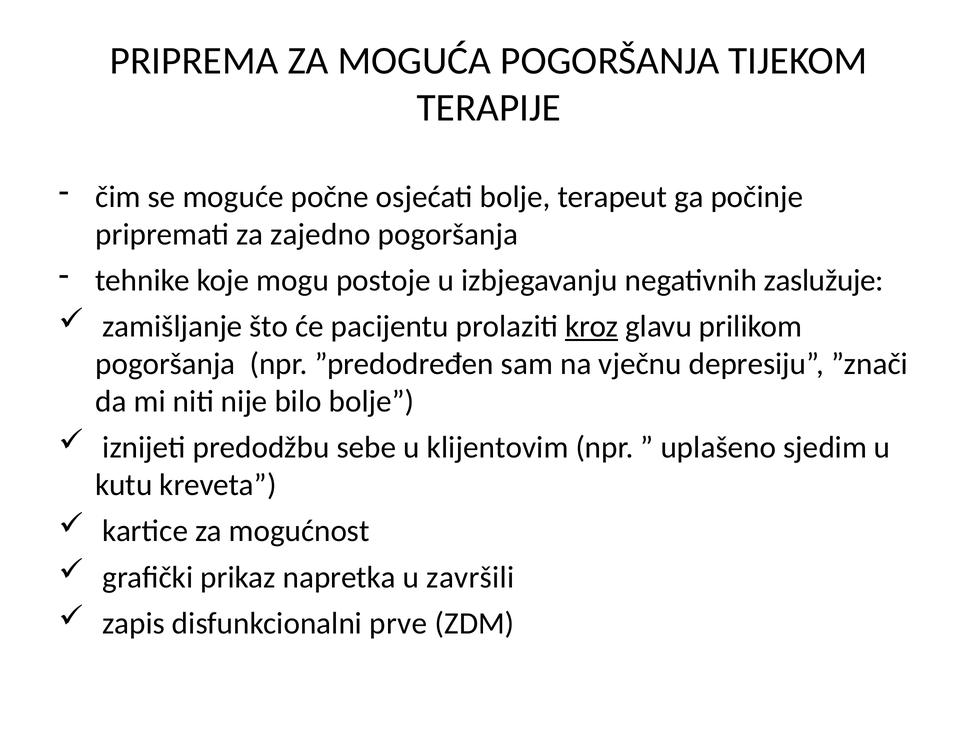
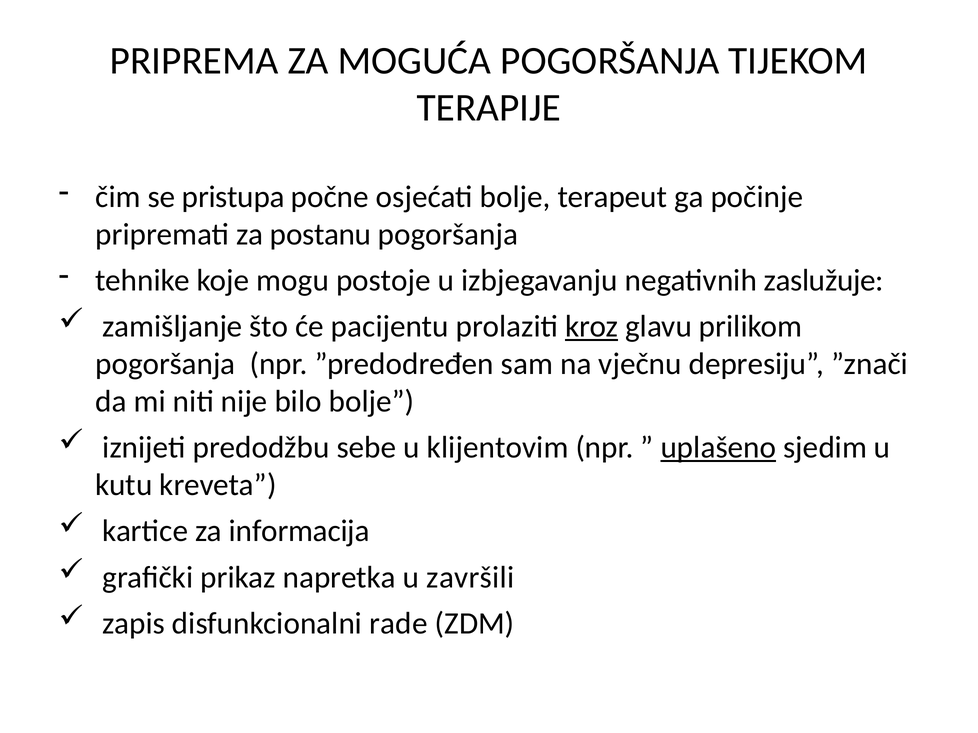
moguće: moguće -> pristupa (233, 197)
zajedno: zajedno -> postanu (321, 234)
uplašeno underline: none -> present (718, 448)
mogućnost: mogućnost -> informacija (299, 531)
prve: prve -> rade (398, 624)
